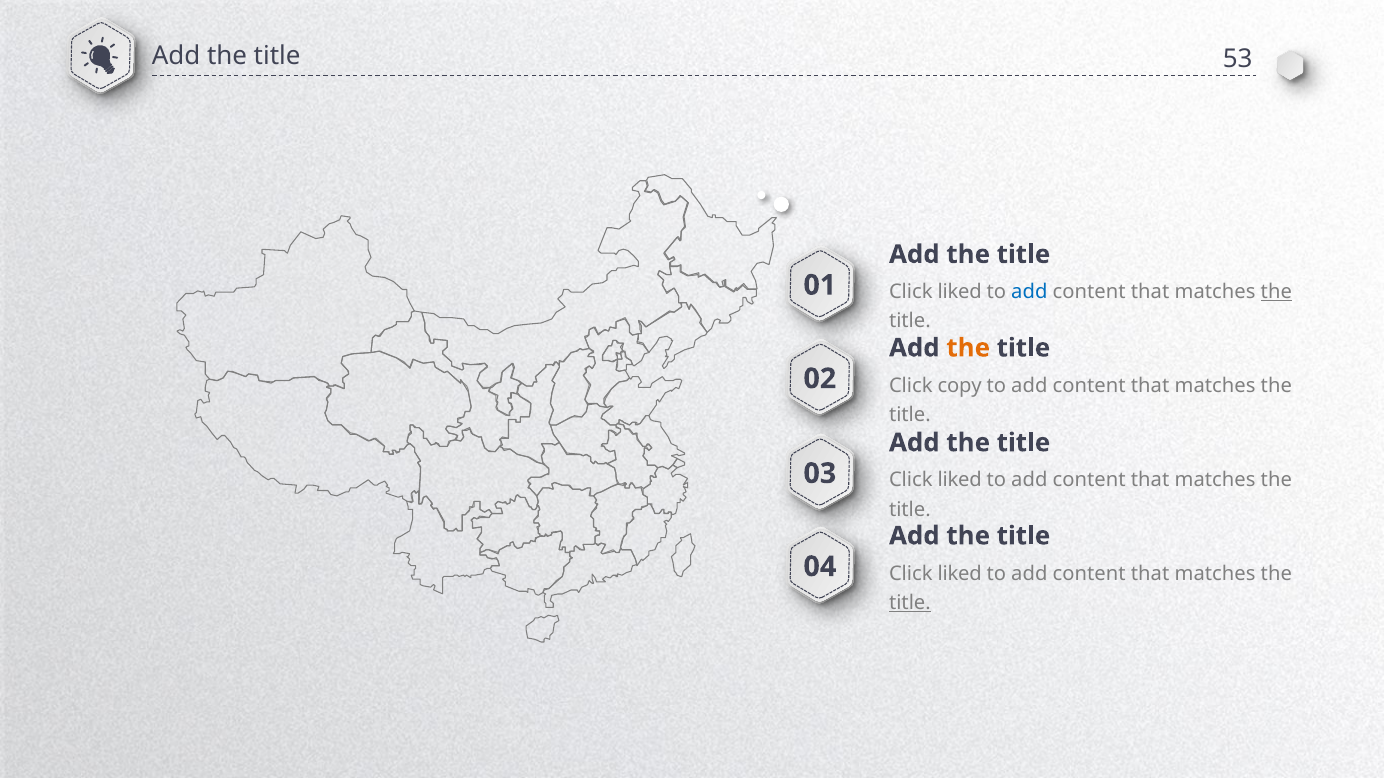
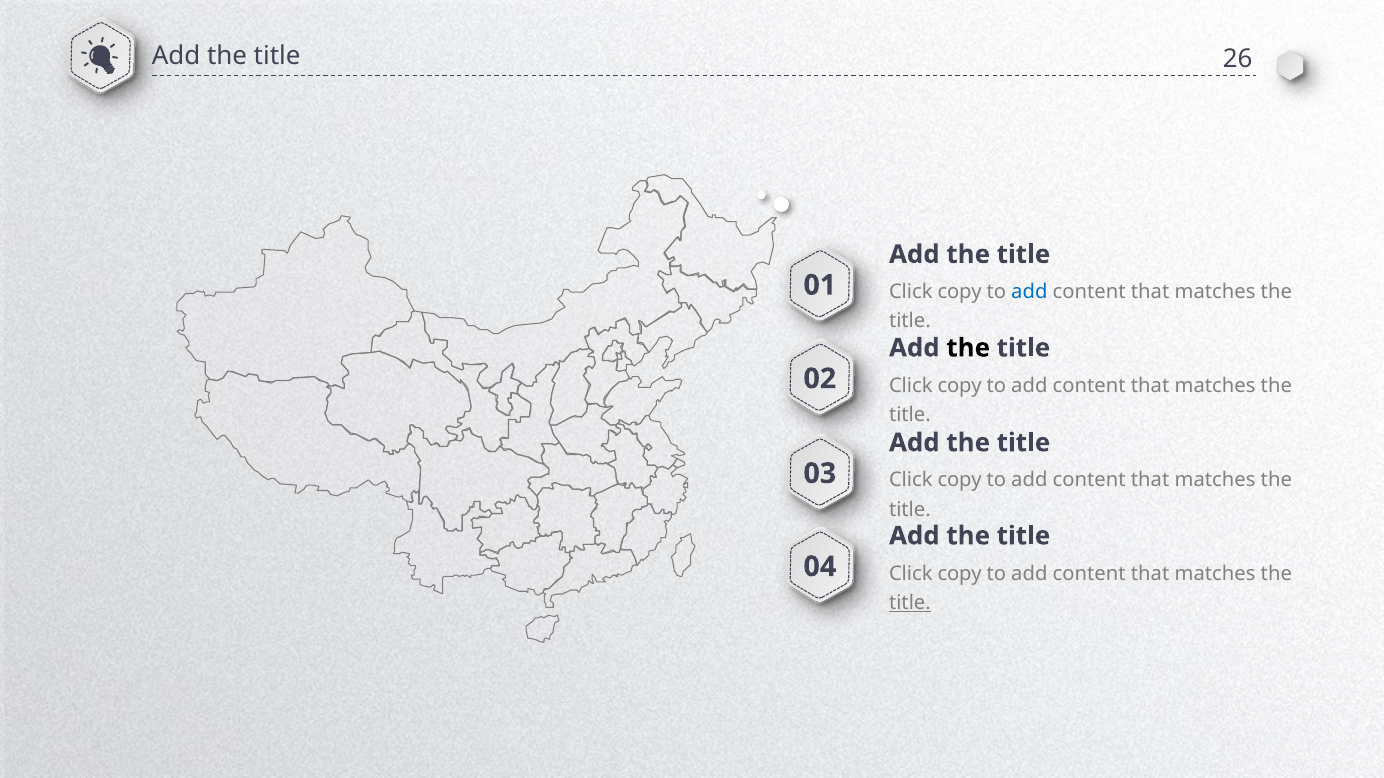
53: 53 -> 26 (1238, 59)
liked: liked -> copy (960, 292)
the underline: present -> none (1276, 292)
the colour: orange -> black (968, 348)
liked: liked -> copy (960, 481)
liked: liked -> copy (960, 574)
